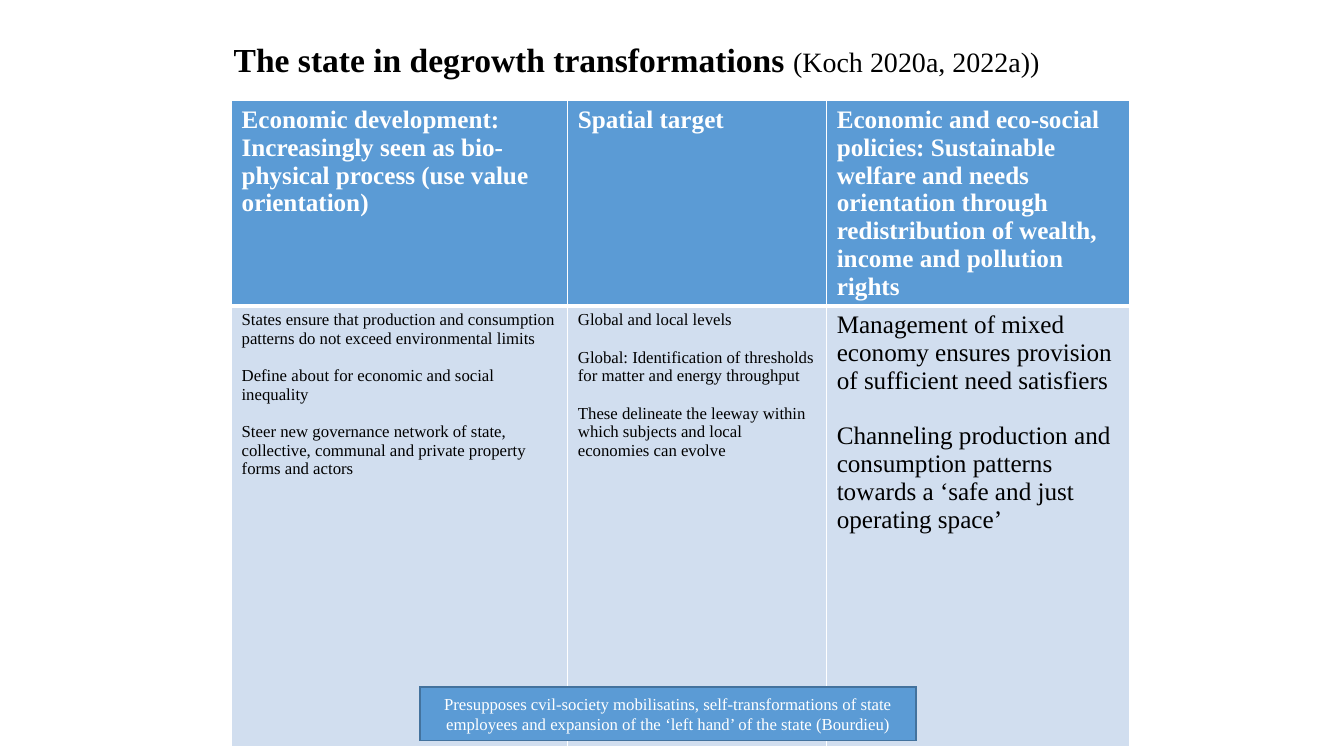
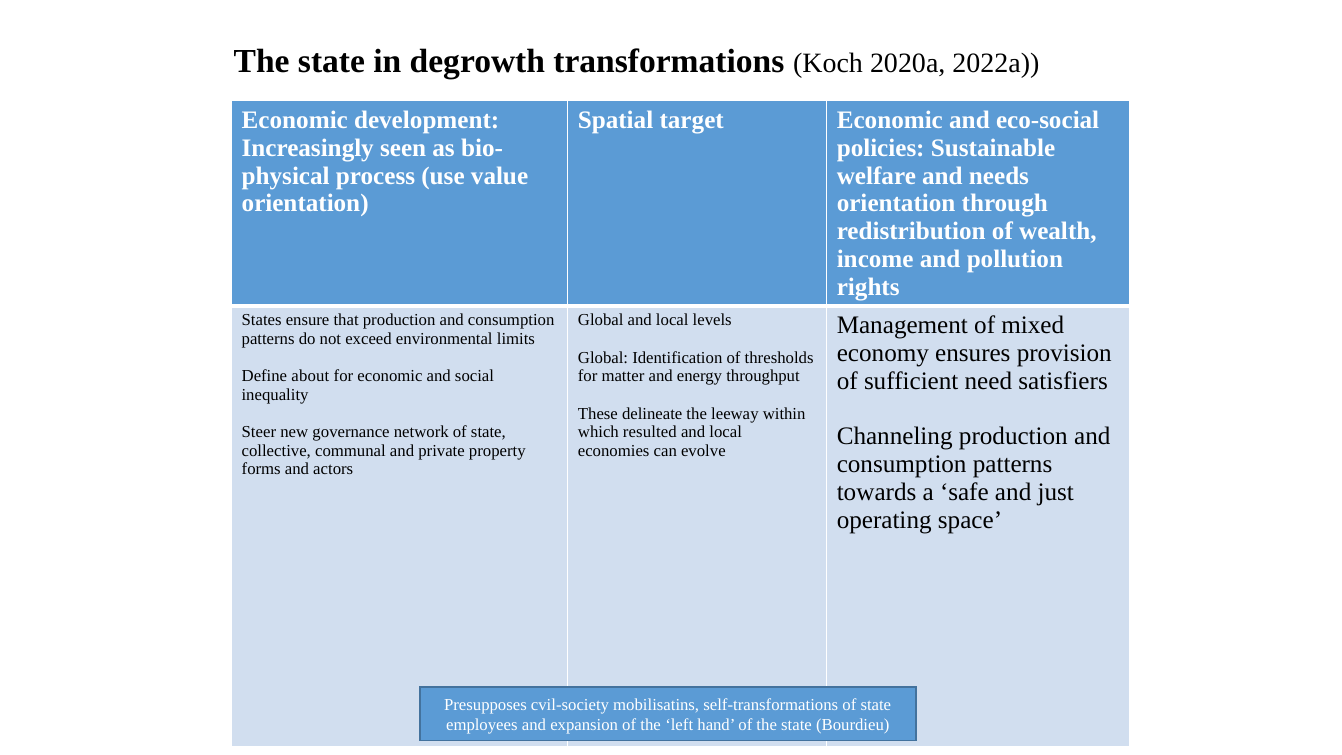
subjects: subjects -> resulted (650, 432)
